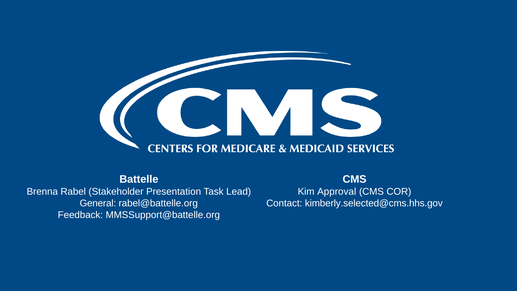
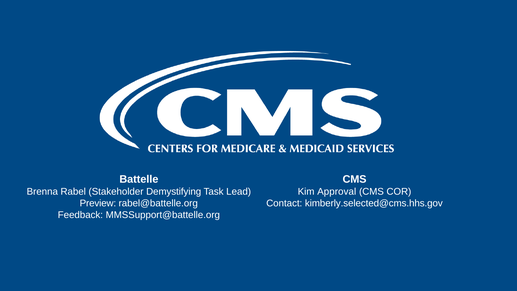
Presentation: Presentation -> Demystifying (174, 191)
General: General -> Preview (98, 203)
